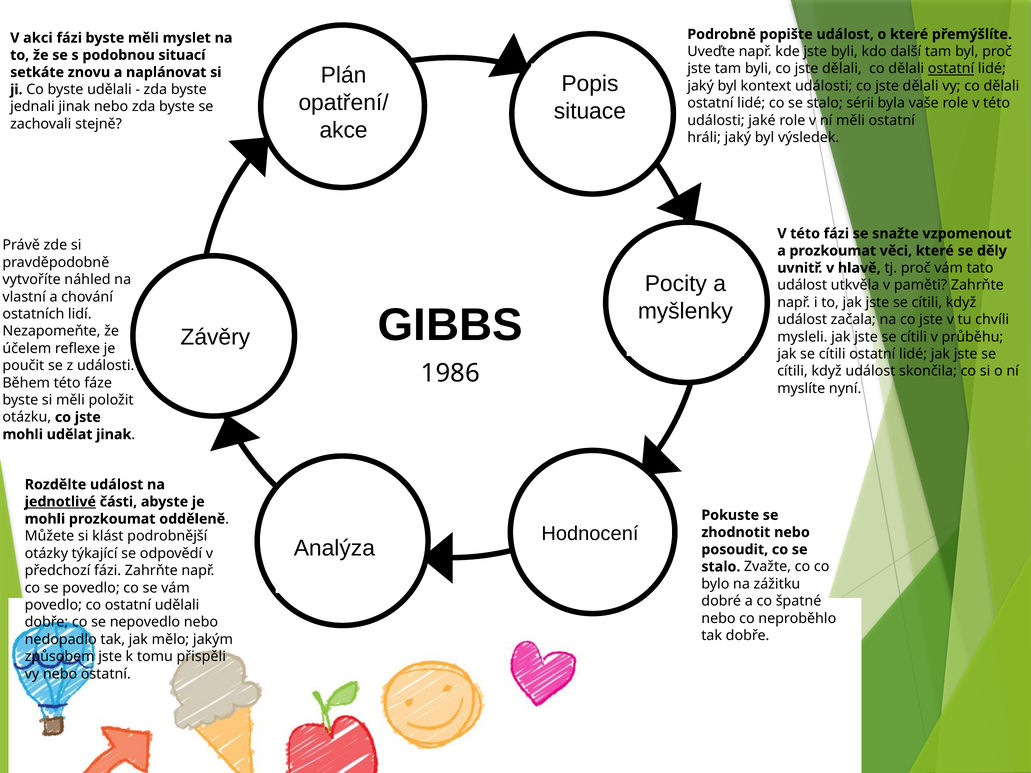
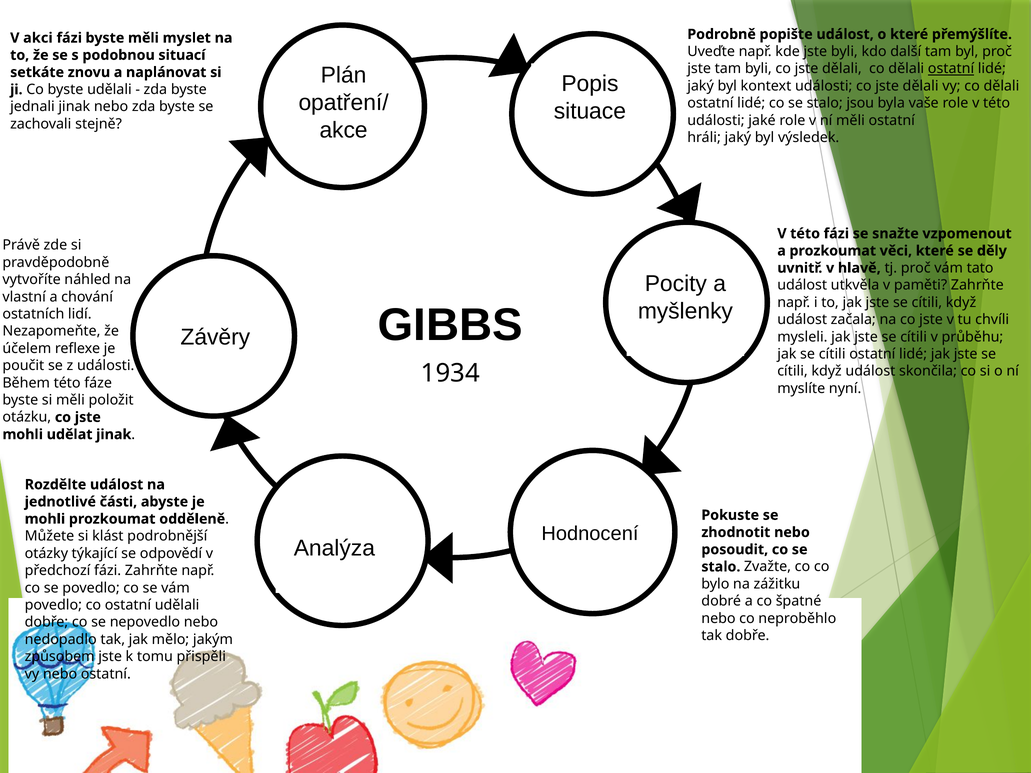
sérii: sérii -> jsou (860, 103)
1986: 1986 -> 1934 (450, 373)
jednotlivé underline: present -> none (60, 502)
